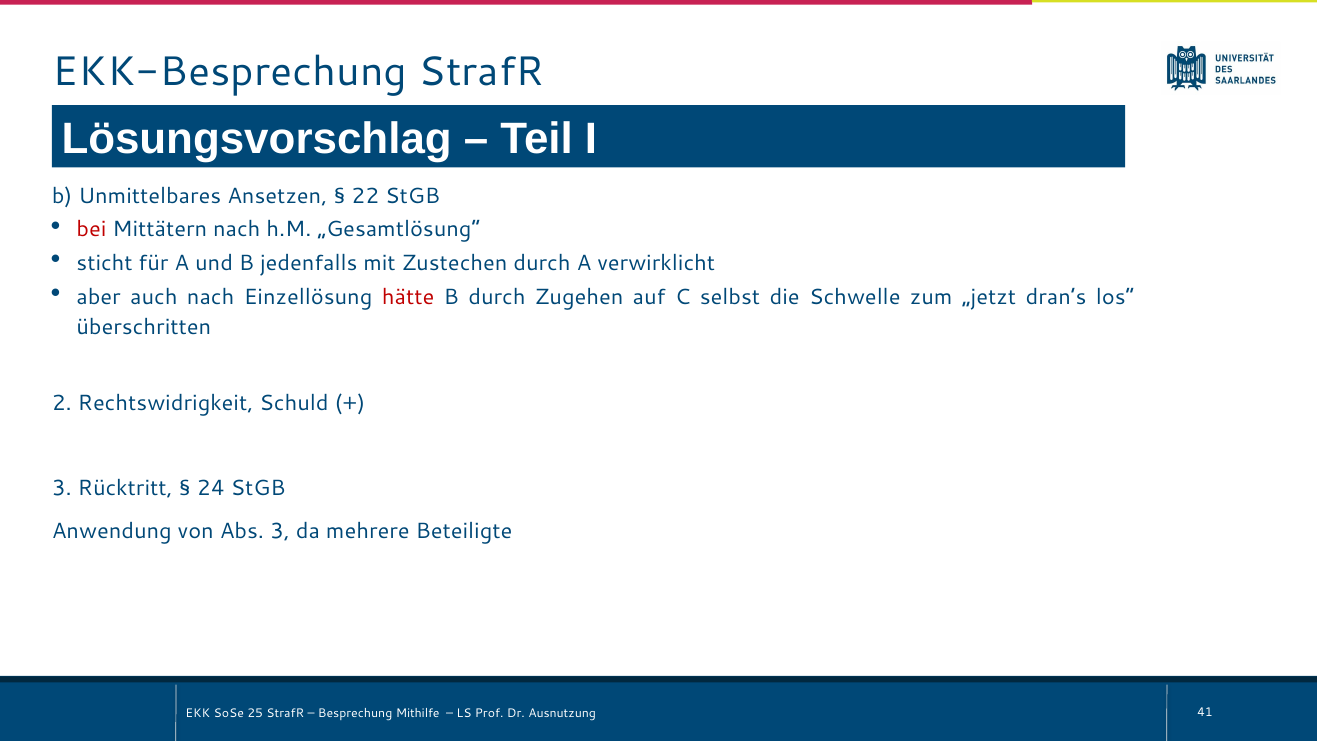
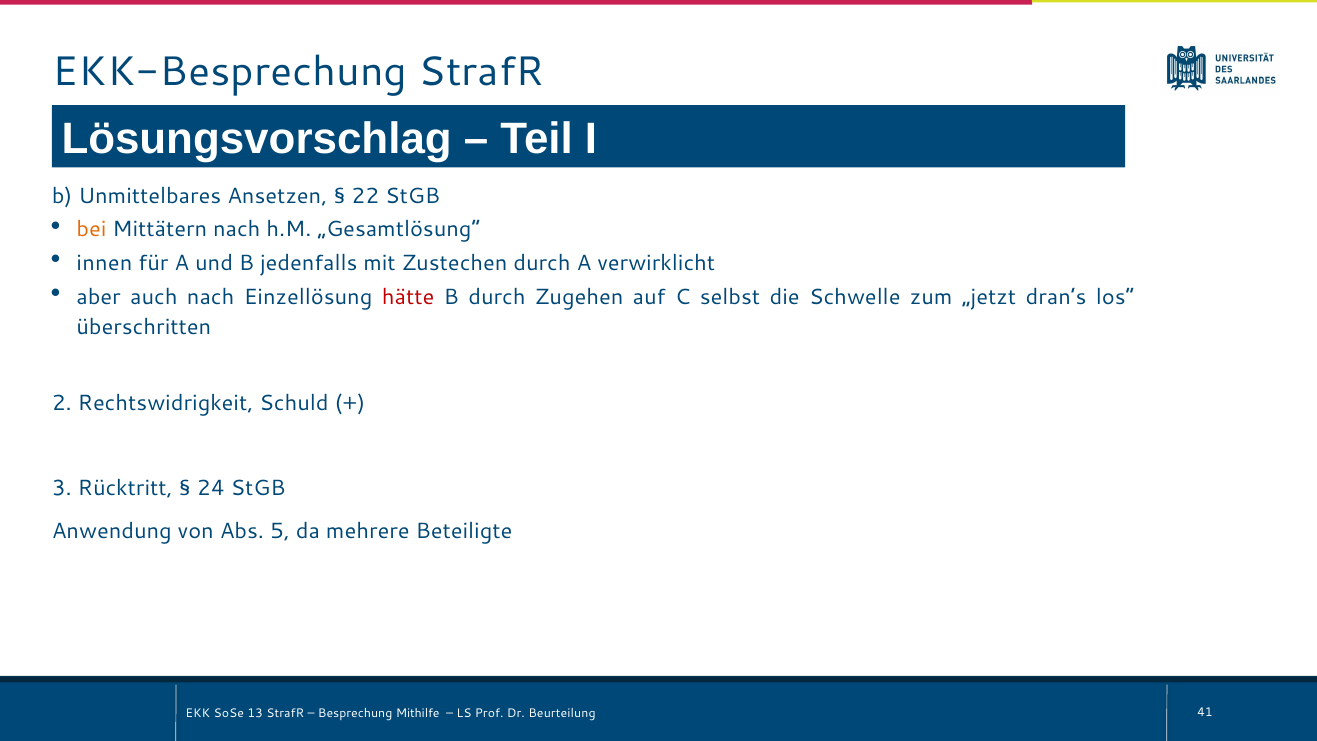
bei colour: red -> orange (91, 230)
sticht: sticht -> innen (104, 263)
Abs 3: 3 -> 5 (280, 531)
25: 25 -> 13 (255, 714)
Ausnutzung: Ausnutzung -> Beurteilung (562, 714)
